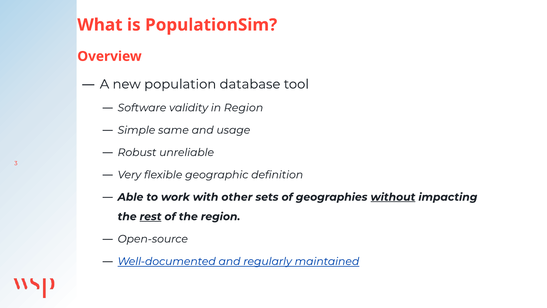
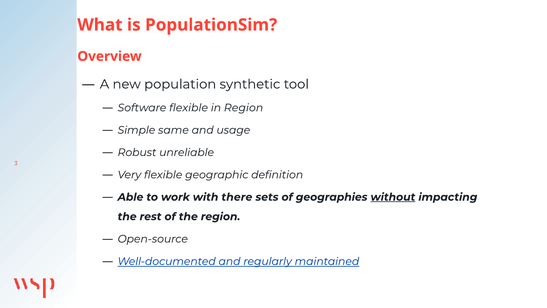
database: database -> synthetic (250, 84)
Software validity: validity -> flexible (189, 108)
other: other -> there (237, 197)
rest underline: present -> none (151, 216)
